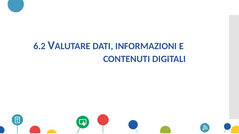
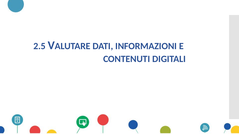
6.2: 6.2 -> 2.5 (39, 46)
